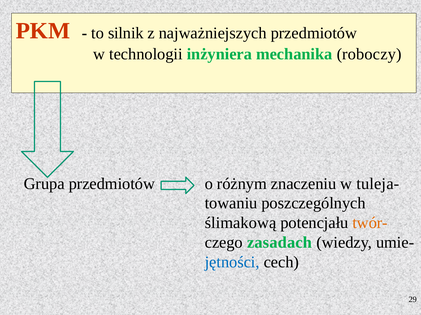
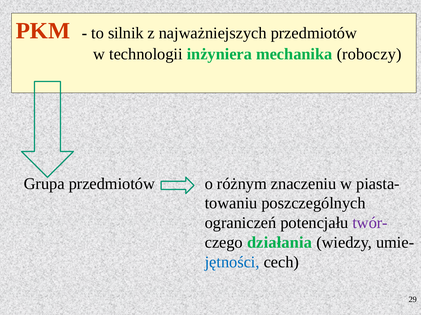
tuleja-: tuleja- -> piasta- (378, 184)
ślimakową: ślimakową -> ograniczeń (241, 223)
twór- colour: orange -> purple (370, 223)
zasadach: zasadach -> działania (280, 243)
